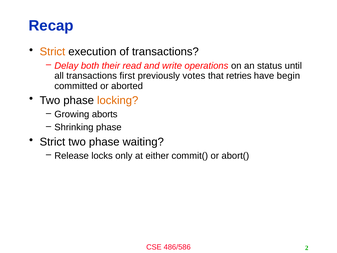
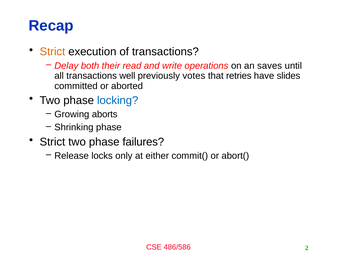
status: status -> saves (270, 66)
first: first -> well (127, 76)
begin: begin -> slides (289, 76)
locking colour: orange -> blue (118, 100)
waiting: waiting -> failures (143, 142)
